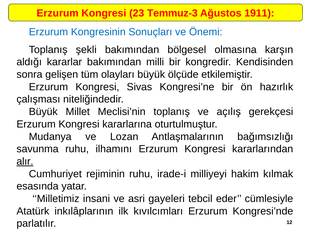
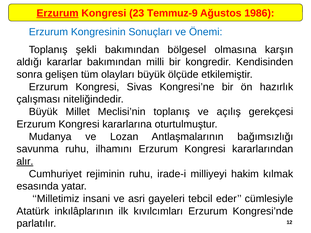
Erzurum underline: none -> present (58, 13)
Temmuz-3: Temmuz-3 -> Temmuz-9 (172, 13)
1911: 1911 -> 1986 (259, 13)
